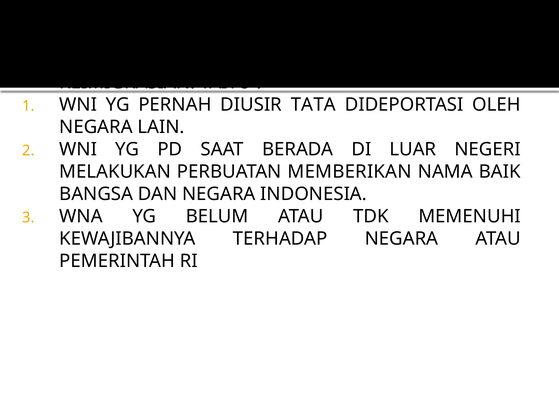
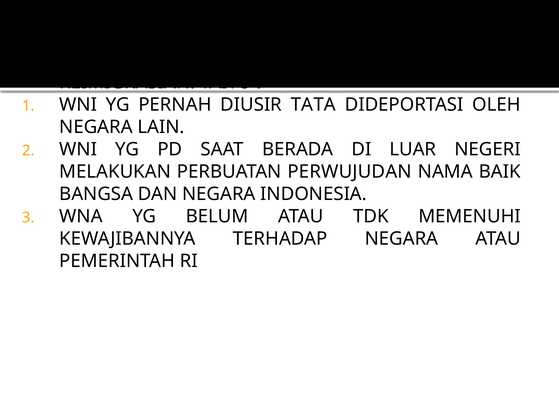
MEMBERIKAN: MEMBERIKAN -> PERWUJUDAN (350, 172)
